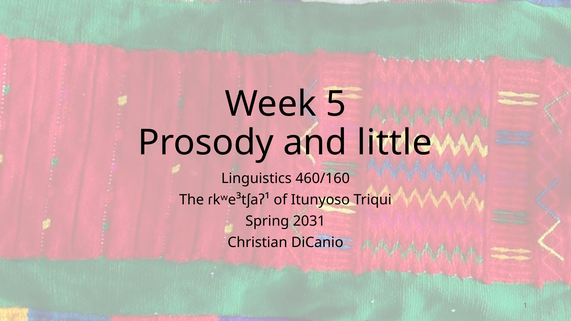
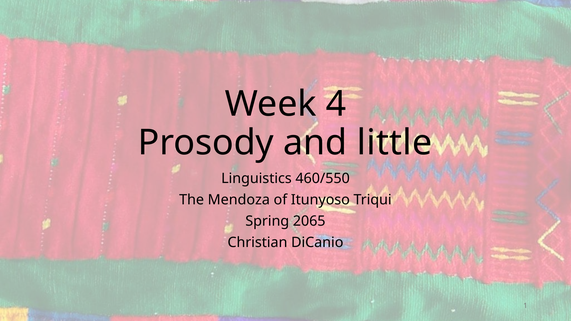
5: 5 -> 4 (336, 104)
460/160: 460/160 -> 460/550 (323, 178)
ɾkʷe³tʃaʔ¹: ɾkʷe³tʃaʔ¹ -> Mendoza (239, 200)
2031: 2031 -> 2065 (309, 221)
